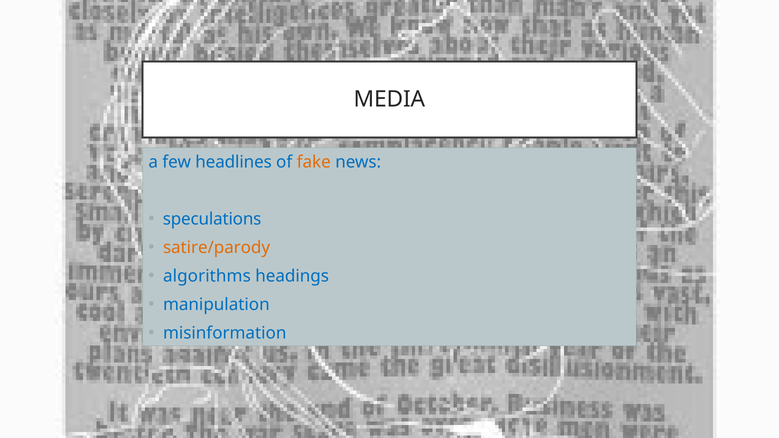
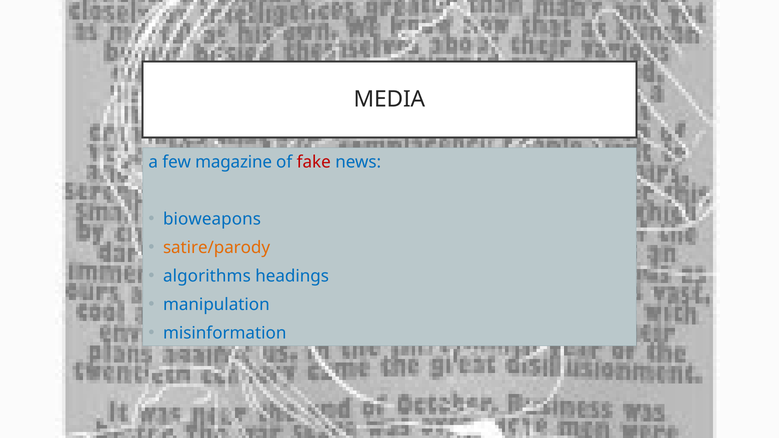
headlines: headlines -> magazine (234, 162)
fake colour: orange -> red (314, 162)
speculations: speculations -> bioweapons (212, 219)
